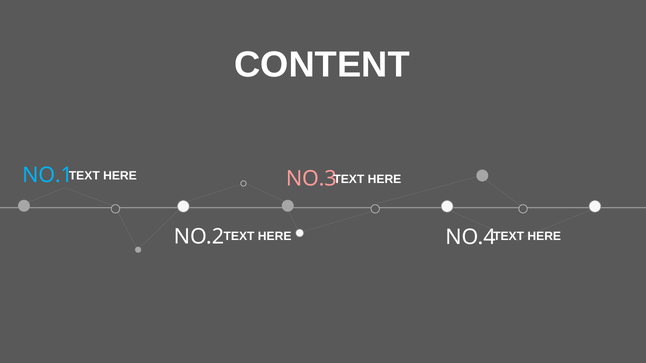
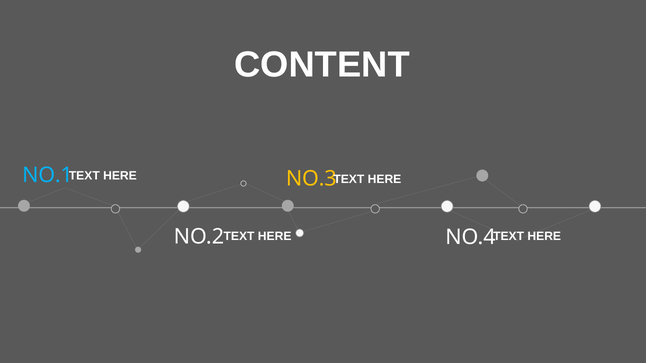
NO.3 colour: pink -> yellow (311, 179)
